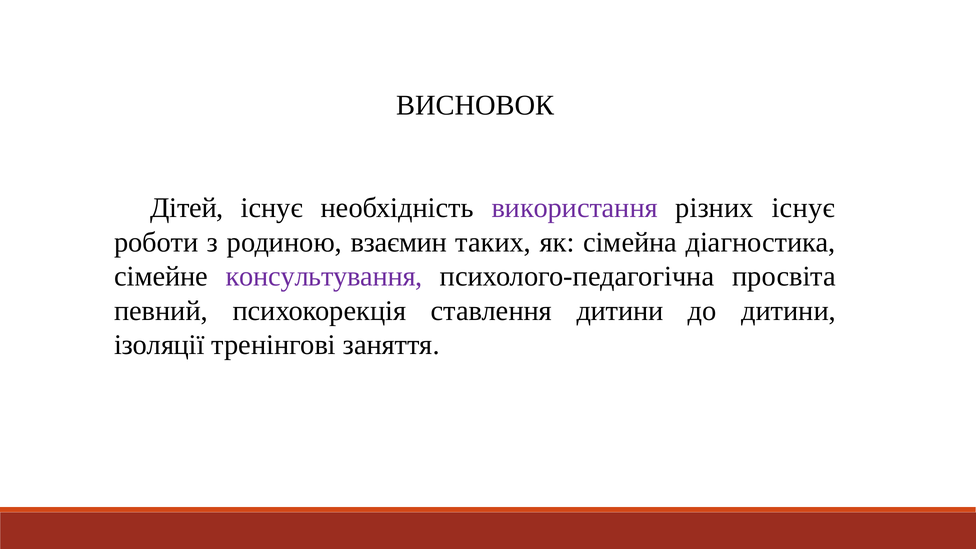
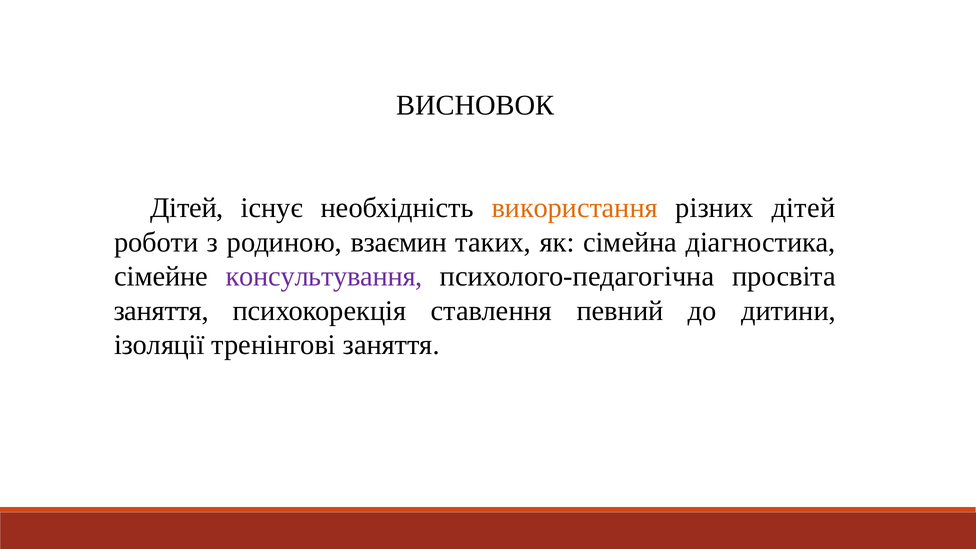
використання colour: purple -> orange (575, 208)
різних існує: існує -> дітей (803, 208)
певний: певний -> заняття (161, 311)
ставлення дитини: дитини -> певний (620, 311)
